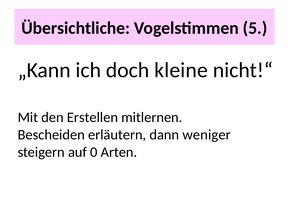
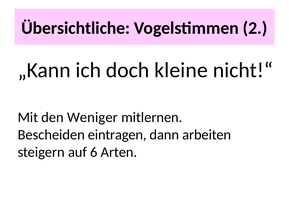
5: 5 -> 2 (255, 28)
Erstellen: Erstellen -> Weniger (92, 117)
erläutern: erläutern -> eintragen (117, 135)
weniger: weniger -> arbeiten (207, 135)
0: 0 -> 6 (94, 152)
